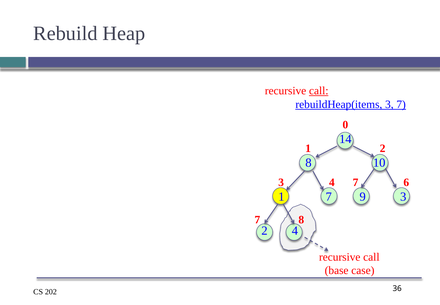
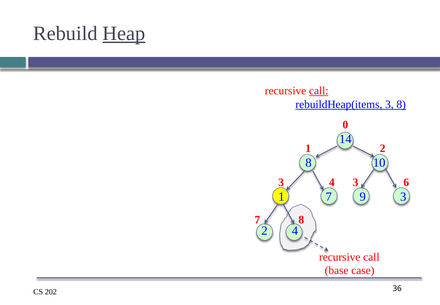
Heap underline: none -> present (124, 34)
3 7: 7 -> 8 (401, 104)
4 7: 7 -> 3 (356, 182)
